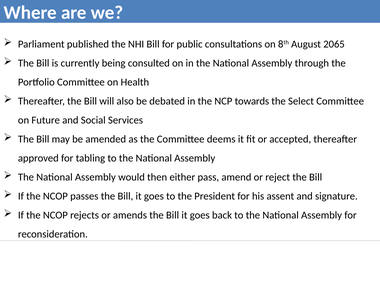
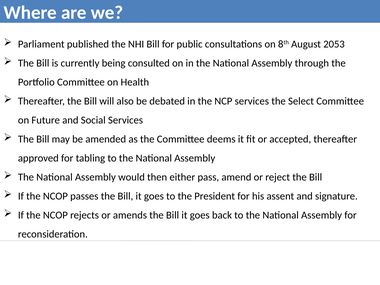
2065: 2065 -> 2053 (334, 44)
NCP towards: towards -> services (252, 101)
